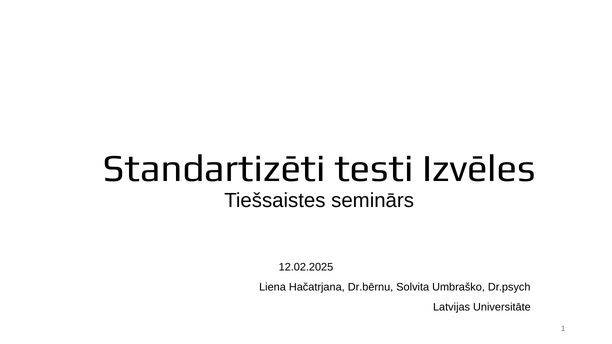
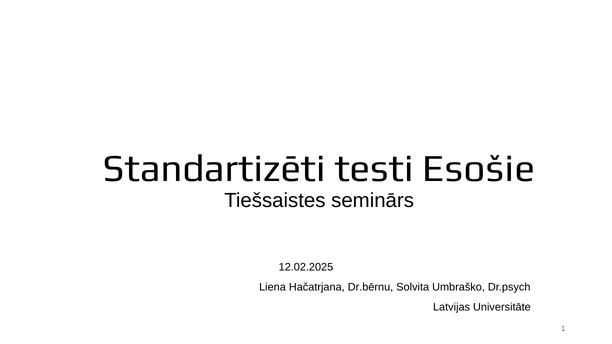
Izvēles: Izvēles -> Esošie (479, 169)
